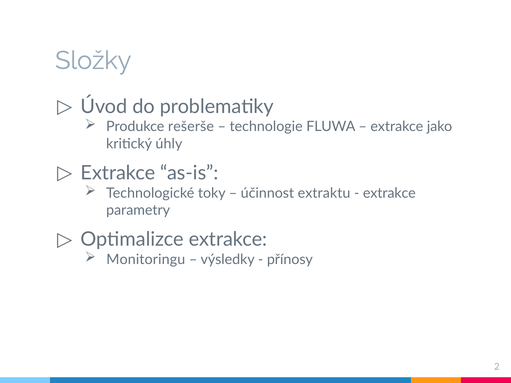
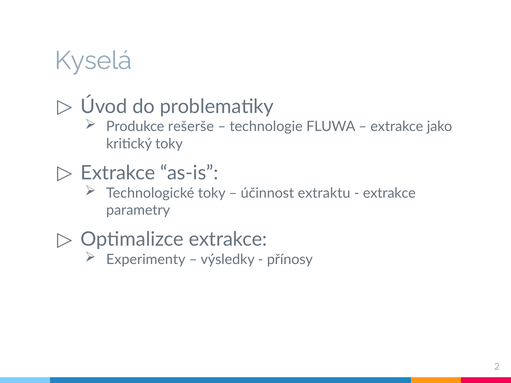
Složky: Složky -> Kyselá (93, 61)
kritický úhly: úhly -> toky (169, 144)
Monitoringu: Monitoringu -> Experimenty (146, 260)
